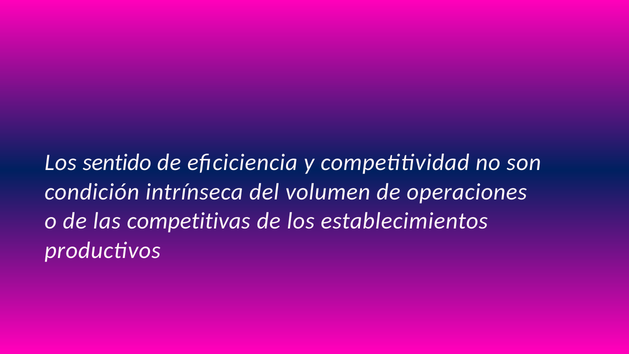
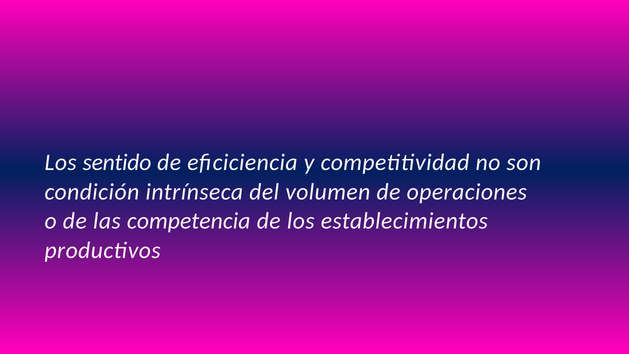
competitivas: competitivas -> competencia (189, 221)
